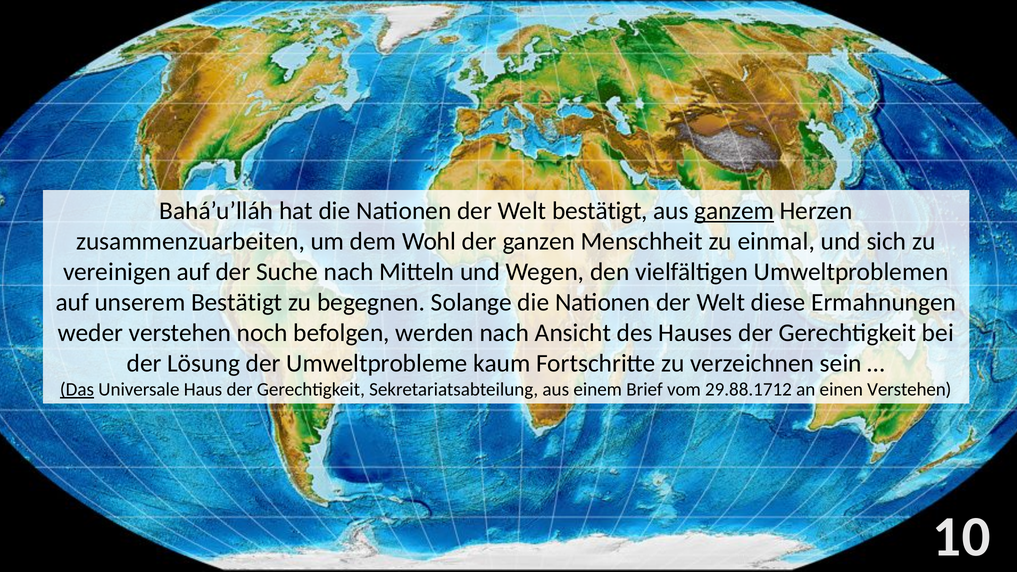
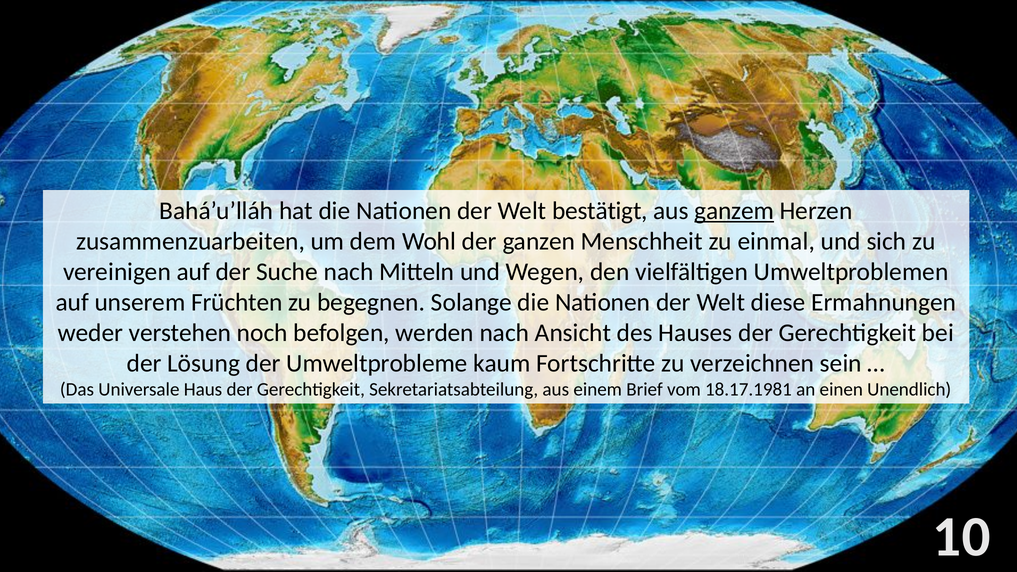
unserem Bestätigt: Bestätigt -> Früchten (237, 302)
Das underline: present -> none (77, 390)
29.88.1712: 29.88.1712 -> 18.17.1981 (748, 390)
einen Verstehen: Verstehen -> Unendlich (909, 390)
